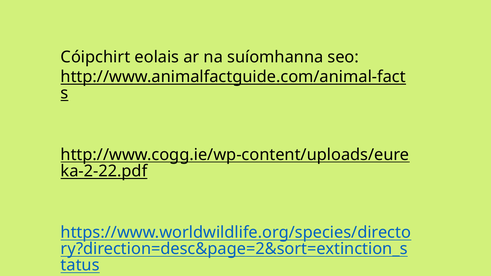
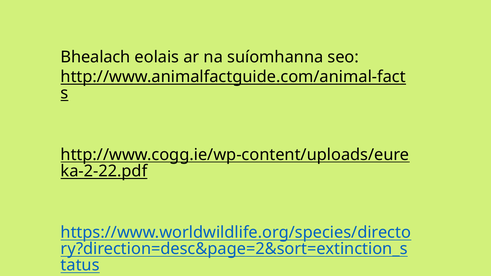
Cóipchirt: Cóipchirt -> Bhealach (96, 57)
